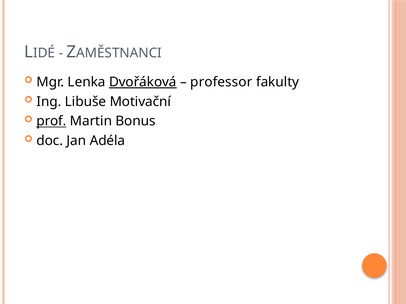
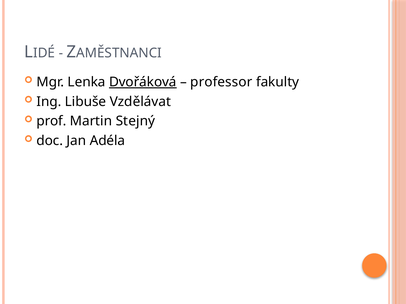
Motivační: Motivační -> Vzdělávat (140, 102)
prof underline: present -> none (51, 121)
Bonus: Bonus -> Stejný (135, 121)
